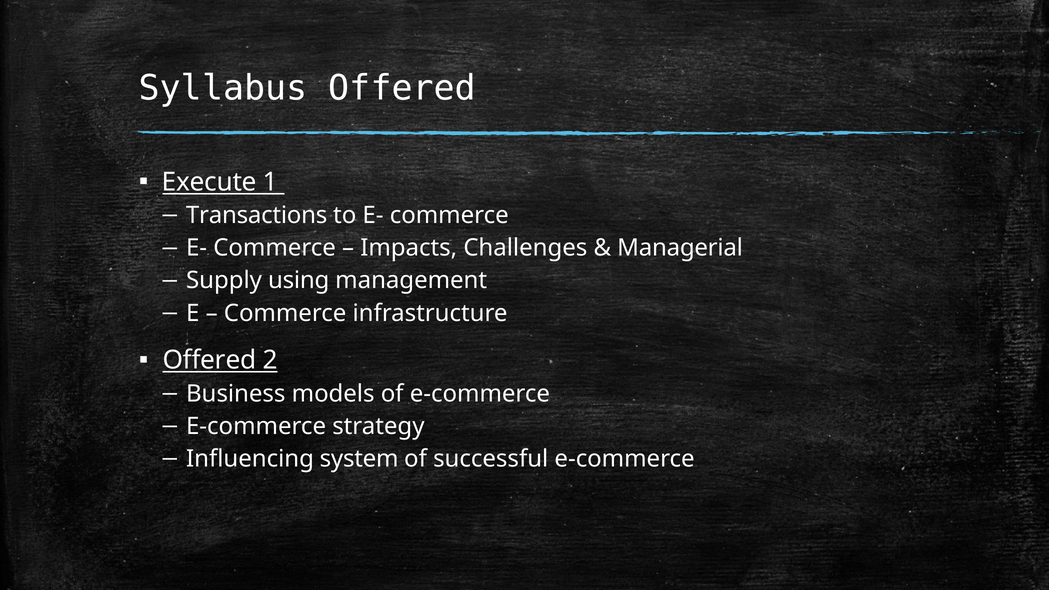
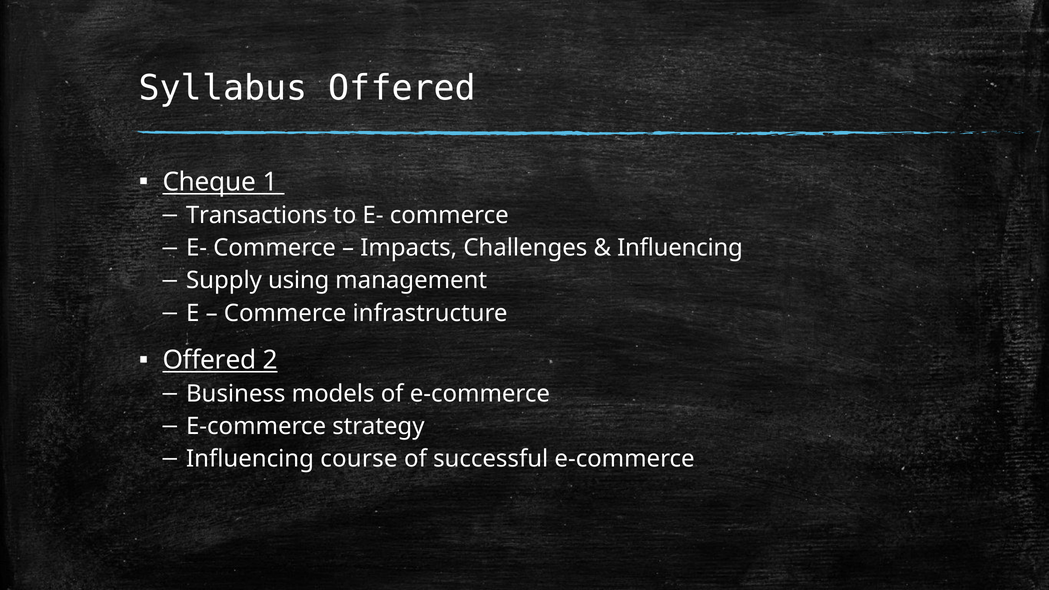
Execute: Execute -> Cheque (209, 182)
Managerial: Managerial -> Influencing (680, 248)
system: system -> course (359, 459)
